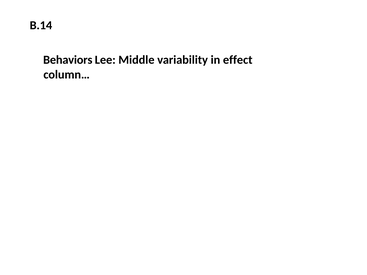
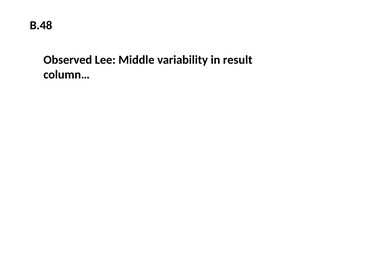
B.14: B.14 -> B.48 (41, 25)
Behaviors: Behaviors -> Observed (68, 60)
effect: effect -> result (238, 60)
